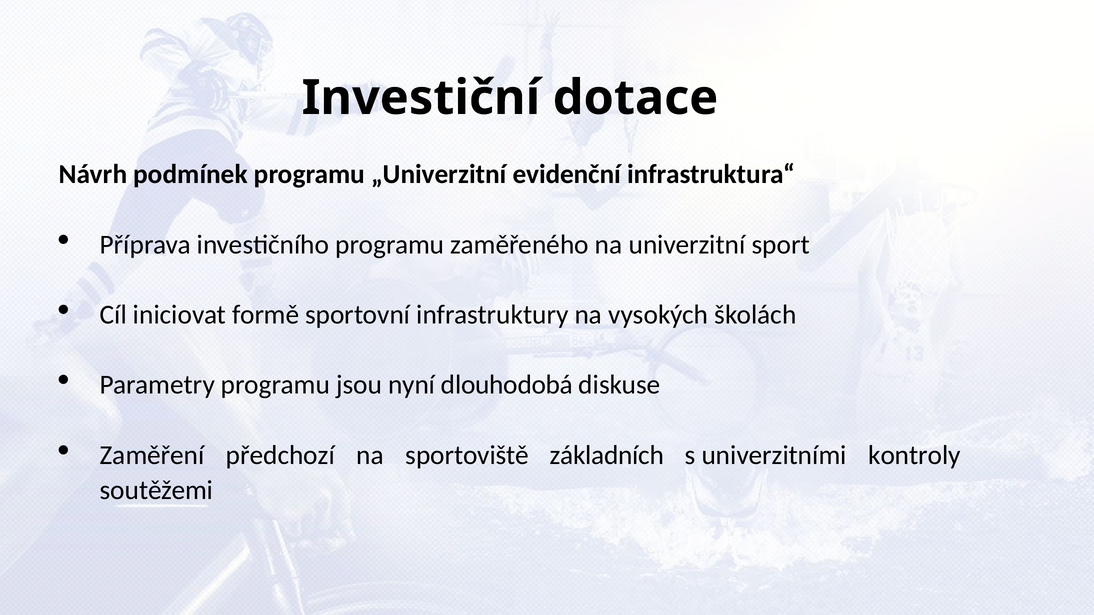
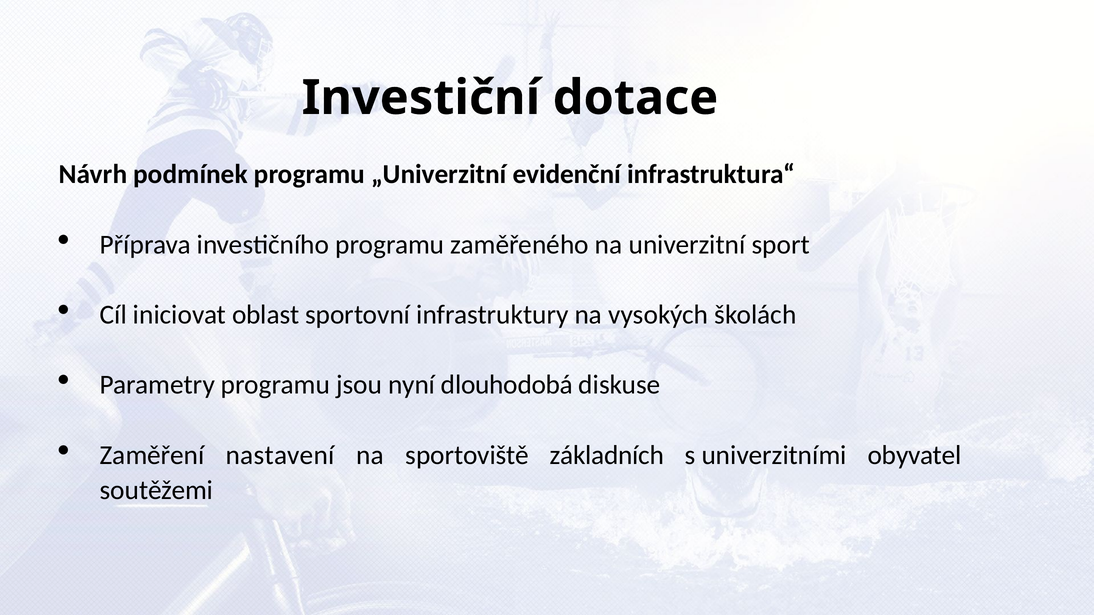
formě: formě -> oblast (266, 315)
předchozí: předchozí -> nastavení (280, 455)
kontroly: kontroly -> obyvatel (915, 455)
